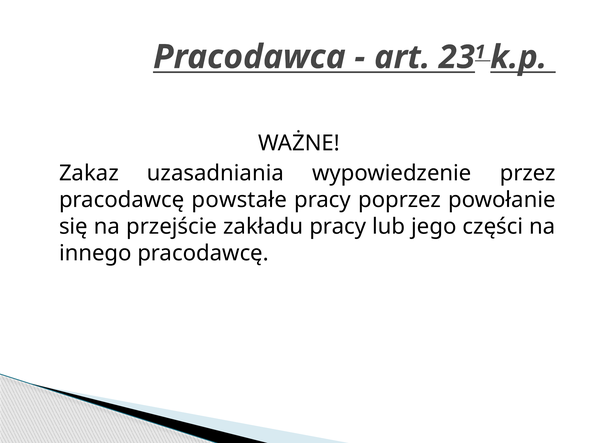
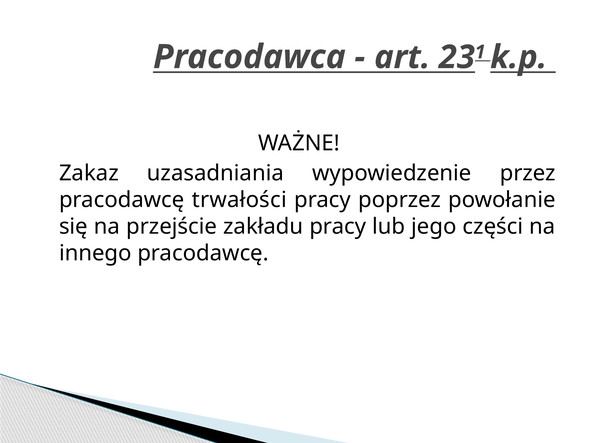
powstałe: powstałe -> trwałości (239, 200)
